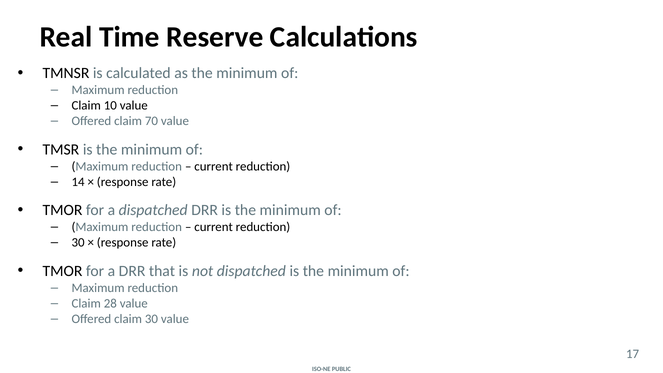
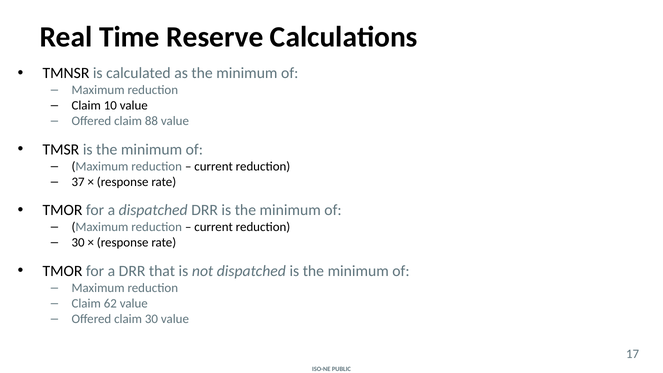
70: 70 -> 88 (151, 121)
14: 14 -> 37 (78, 182)
28: 28 -> 62 (110, 303)
